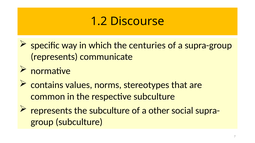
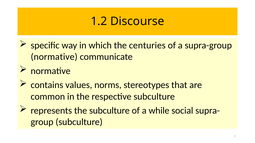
represents: represents -> normative (54, 57)
other: other -> while (159, 111)
